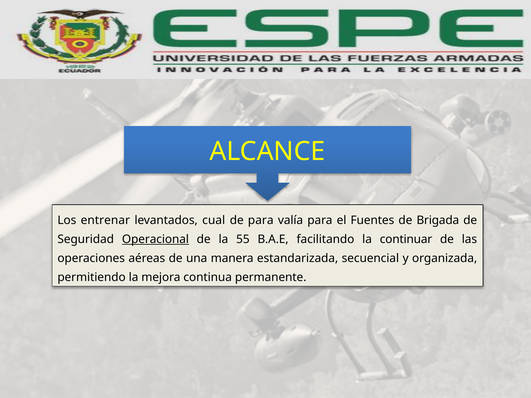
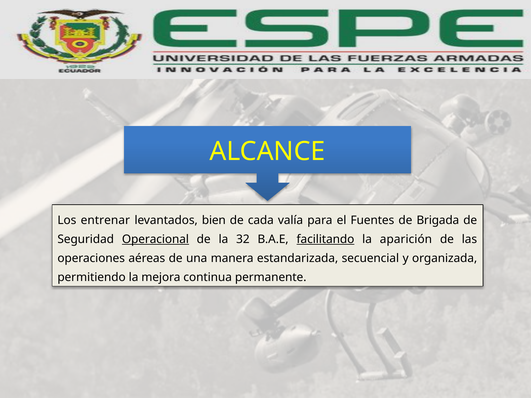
cual: cual -> bien (214, 220)
de para: para -> cada (261, 220)
55: 55 -> 32 (243, 239)
facilitando underline: none -> present (325, 239)
continuar: continuar -> aparición (406, 239)
